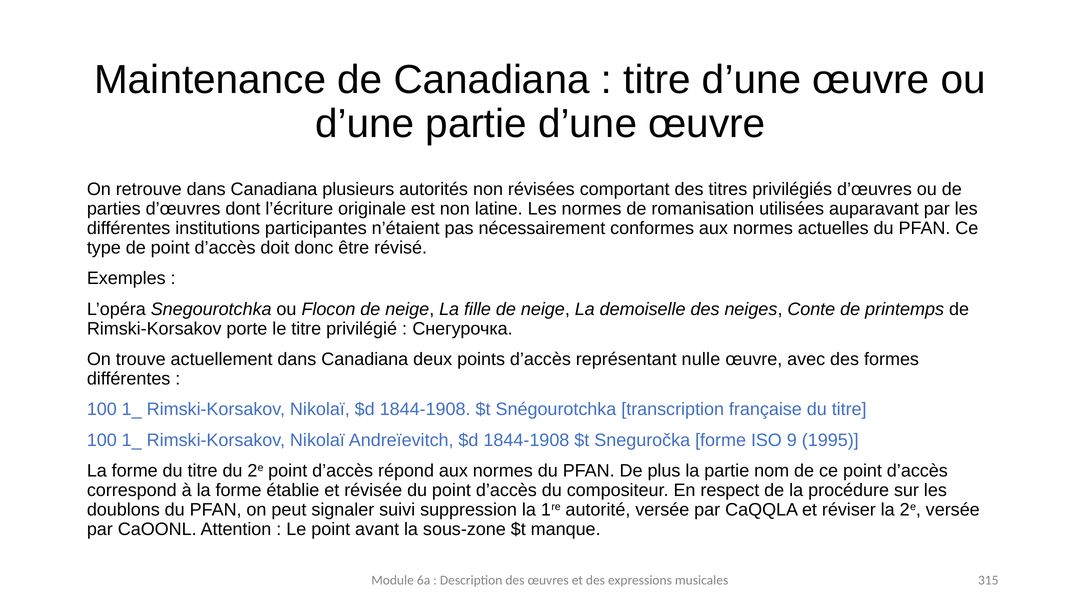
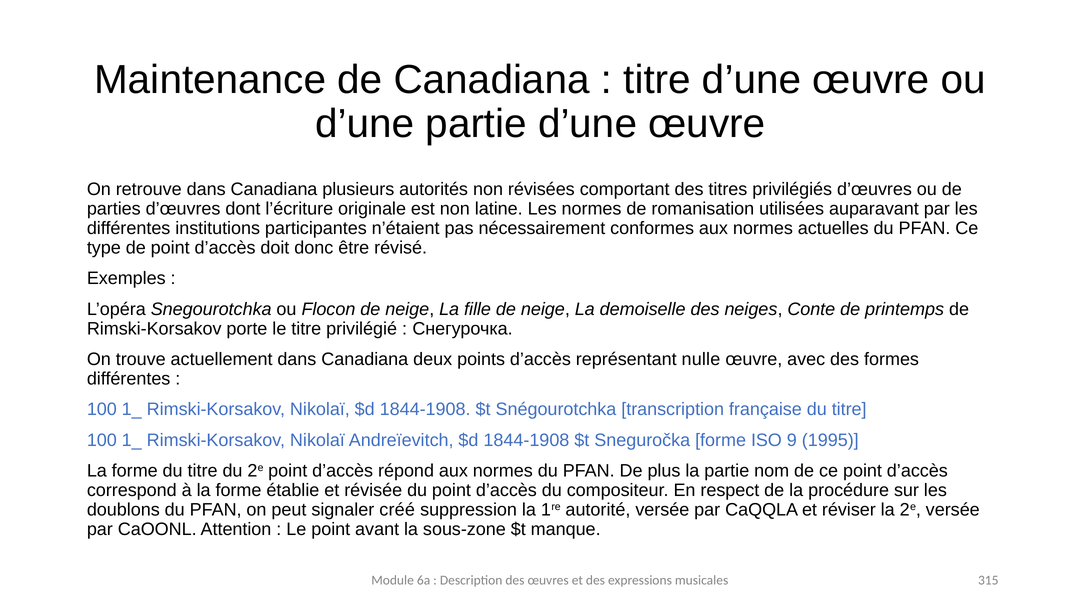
suivi: suivi -> créé (397, 510)
